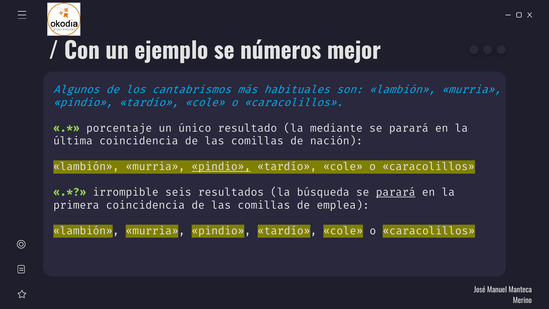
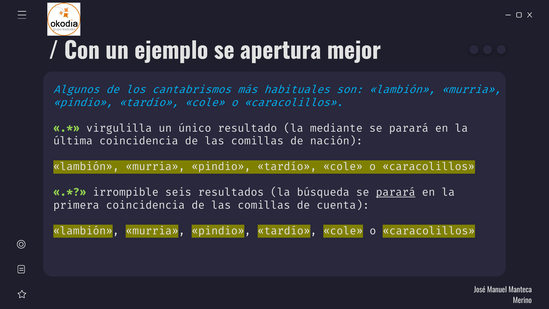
números: números -> apertura (281, 51)
porcentaje: porcentaje -> virgulilla (119, 128)
pindio underline: present -> none (221, 167)
emplea: emplea -> cuenta (343, 205)
